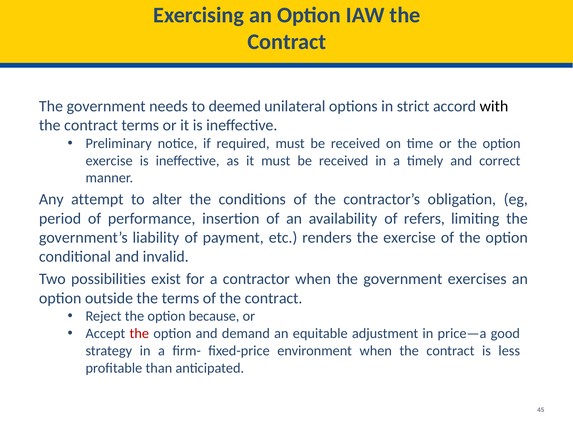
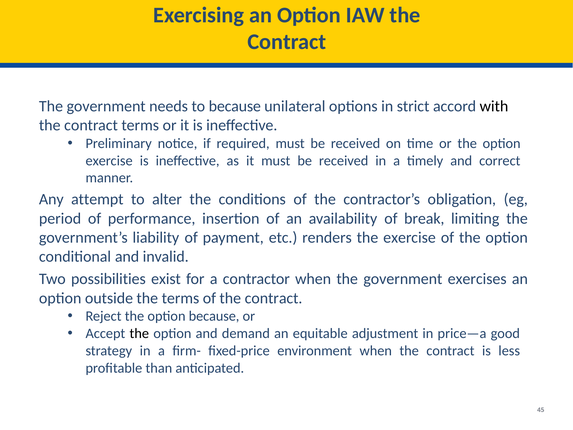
to deemed: deemed -> because (235, 106)
refers: refers -> break (424, 218)
the colour: red -> black (139, 333)
